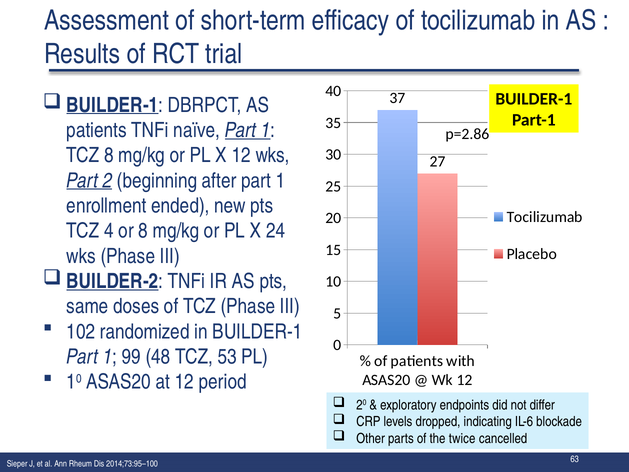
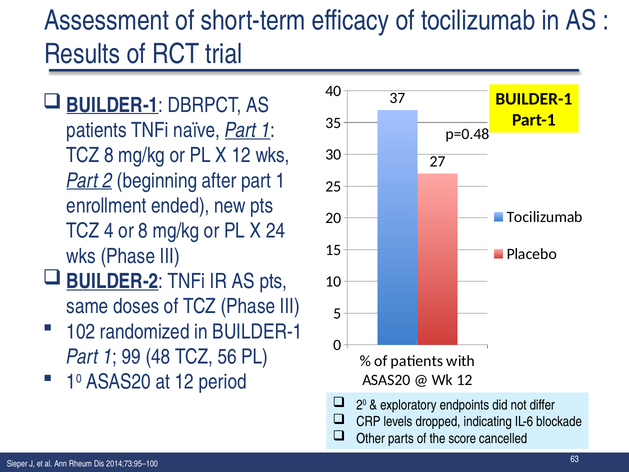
p=2.86: p=2.86 -> p=0.48 (467, 134)
53: 53 -> 56 (227, 357)
twice: twice -> score (462, 438)
